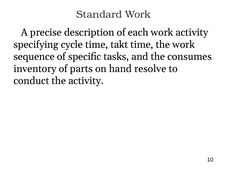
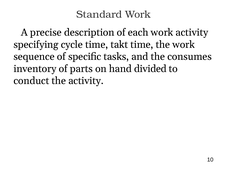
resolve: resolve -> divided (150, 69)
